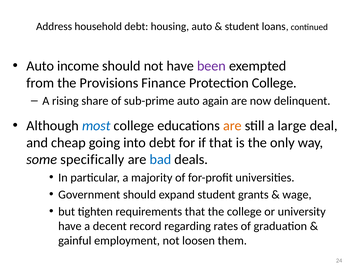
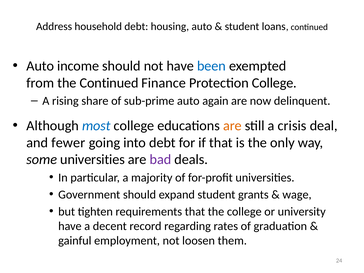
been colour: purple -> blue (211, 66)
the Provisions: Provisions -> Continued (109, 83)
large: large -> crisis (292, 126)
cheap: cheap -> fewer (68, 143)
some specifically: specifically -> universities (93, 160)
bad colour: blue -> purple (160, 160)
